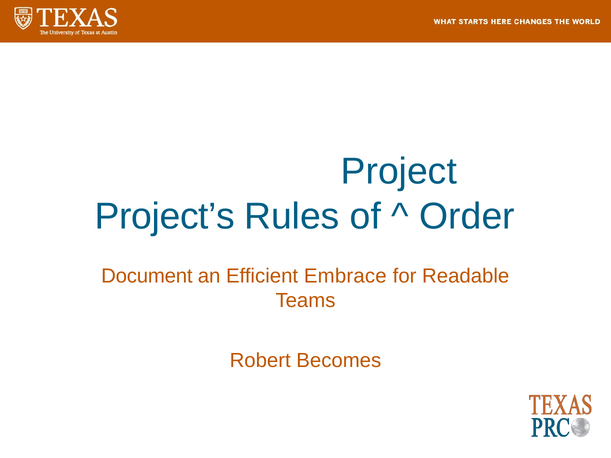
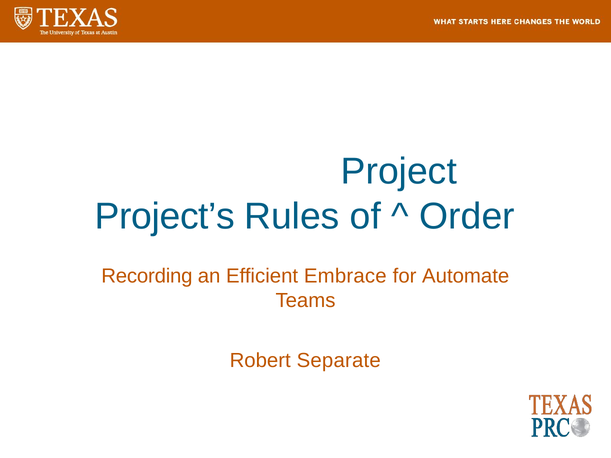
Document: Document -> Recording (147, 276)
Readable: Readable -> Automate (466, 276)
Becomes: Becomes -> Separate (339, 361)
